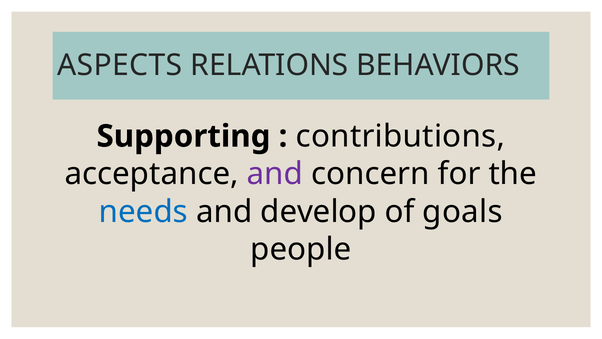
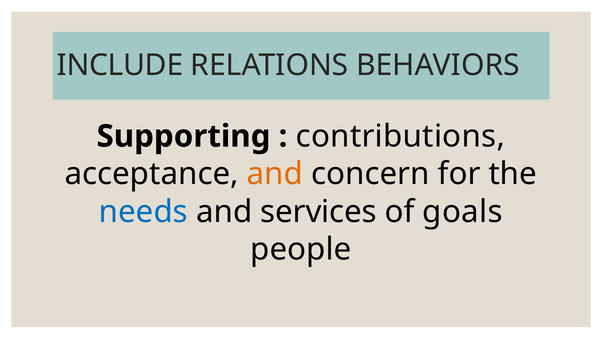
ASPECTS: ASPECTS -> INCLUDE (120, 65)
and colour: purple -> orange (275, 174)
develop: develop -> services (319, 211)
